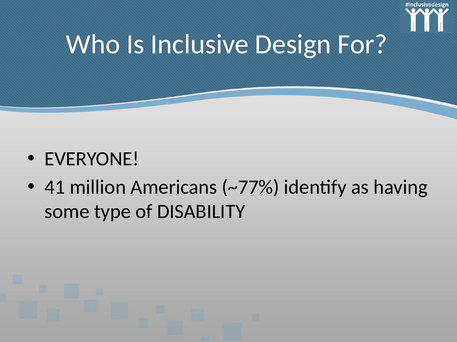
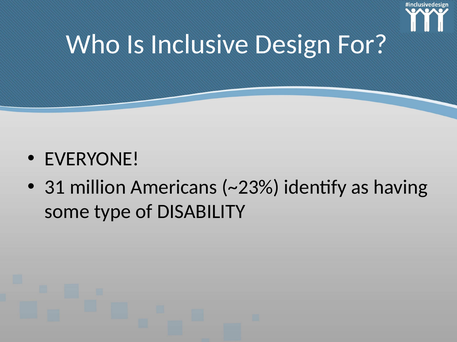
41: 41 -> 31 (55, 188)
~77%: ~77% -> ~23% (251, 188)
